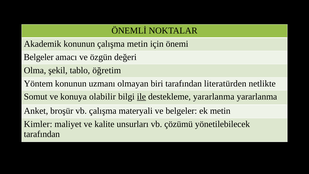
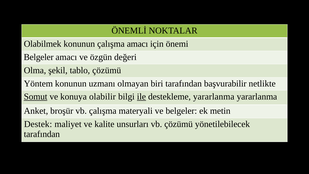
Akademik: Akademik -> Olabilmek (43, 44)
çalışma metin: metin -> amacı (137, 44)
tablo öğretim: öğretim -> çözümü (107, 70)
literatürden: literatürden -> başvurabilir (225, 84)
Somut underline: none -> present (36, 96)
Kimler: Kimler -> Destek (38, 124)
